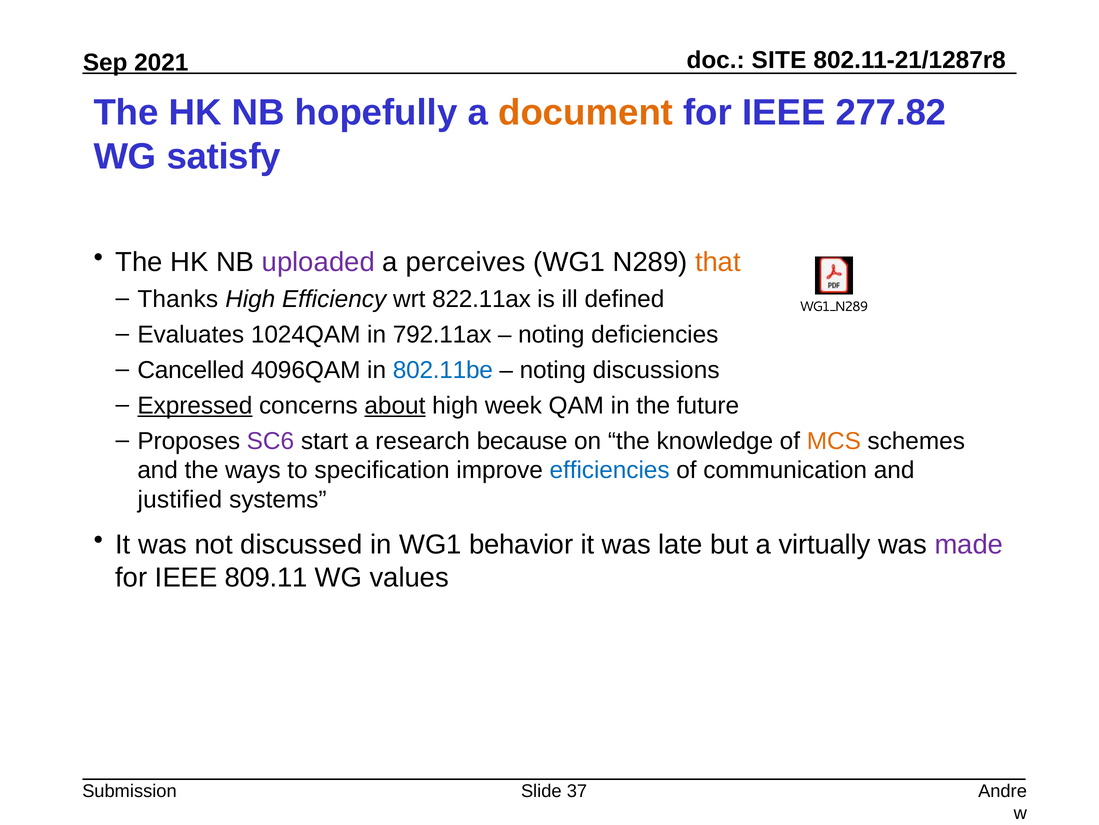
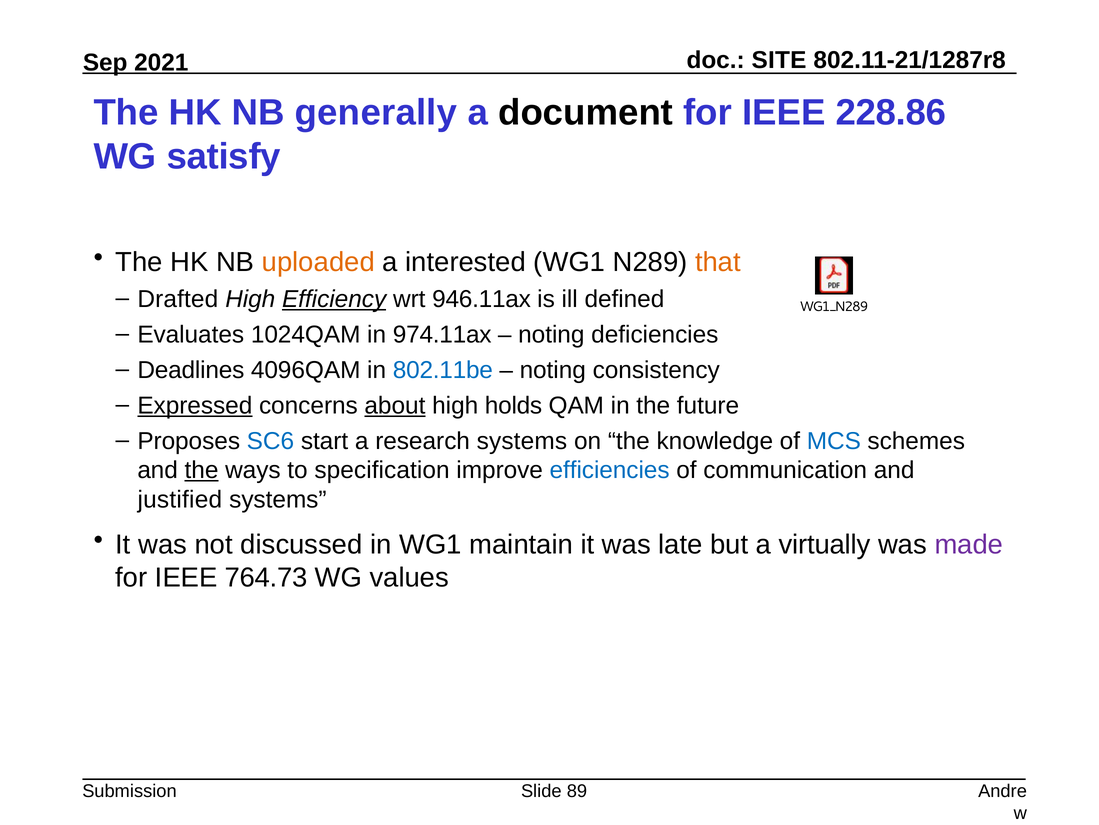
hopefully: hopefully -> generally (376, 113)
document colour: orange -> black (586, 113)
277.82: 277.82 -> 228.86 (891, 113)
uploaded colour: purple -> orange (318, 262)
perceives: perceives -> interested (466, 262)
Thanks: Thanks -> Drafted (178, 299)
Efficiency underline: none -> present (334, 299)
822.11ax: 822.11ax -> 946.11ax (482, 299)
792.11ax: 792.11ax -> 974.11ax (442, 334)
Cancelled: Cancelled -> Deadlines (191, 370)
discussions: discussions -> consistency (656, 370)
week: week -> holds (514, 405)
SC6 colour: purple -> blue (270, 441)
research because: because -> systems (522, 441)
MCS colour: orange -> blue (834, 441)
the underline: none -> present (202, 470)
behavior: behavior -> maintain (521, 544)
809.11: 809.11 -> 764.73 (266, 577)
37: 37 -> 89 (577, 791)
